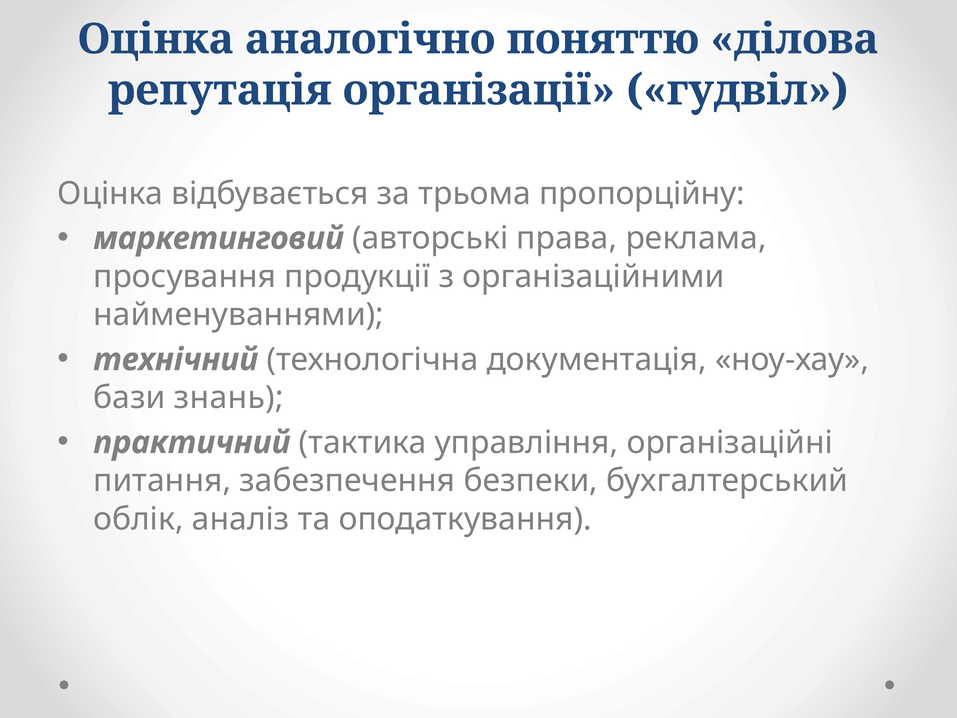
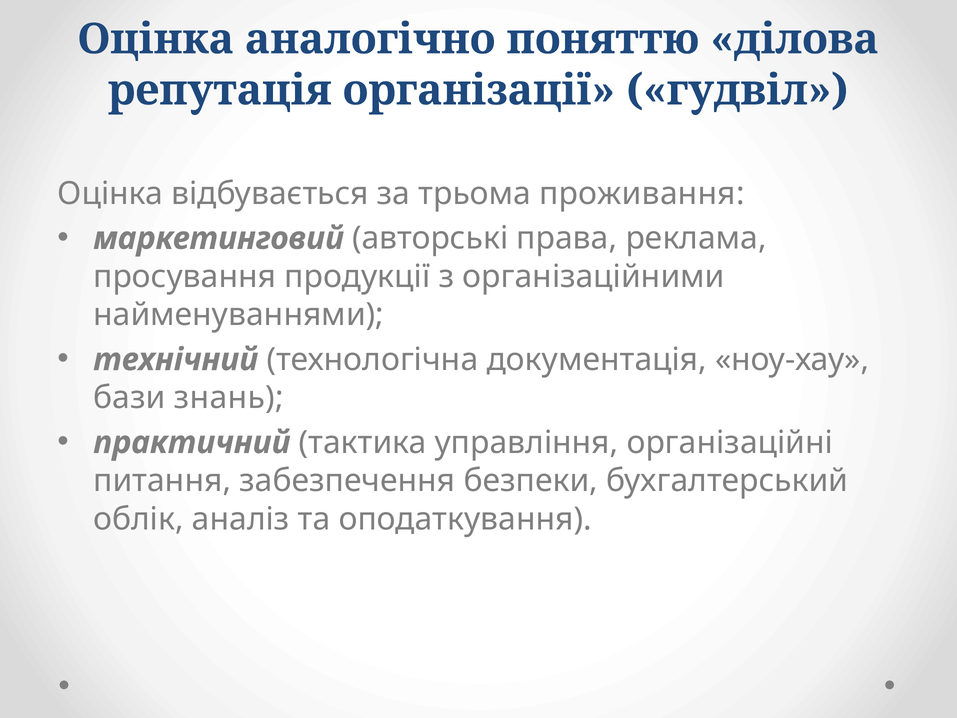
пропорційну: пропорційну -> проживання (642, 194)
